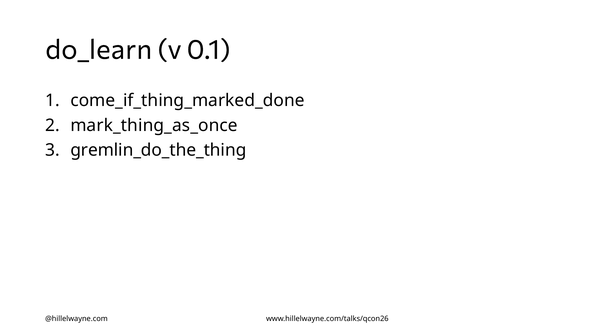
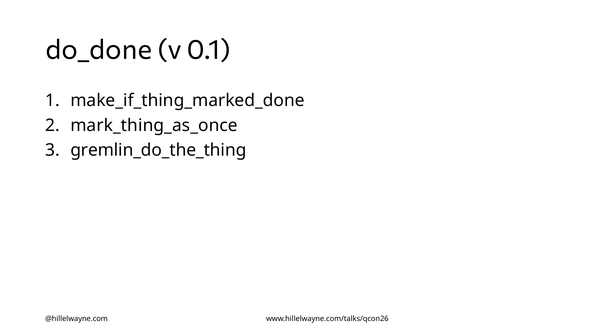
do_learn: do_learn -> do_done (99, 50)
come_if_thing_marked_done: come_if_thing_marked_done -> make_if_thing_marked_done (187, 100)
